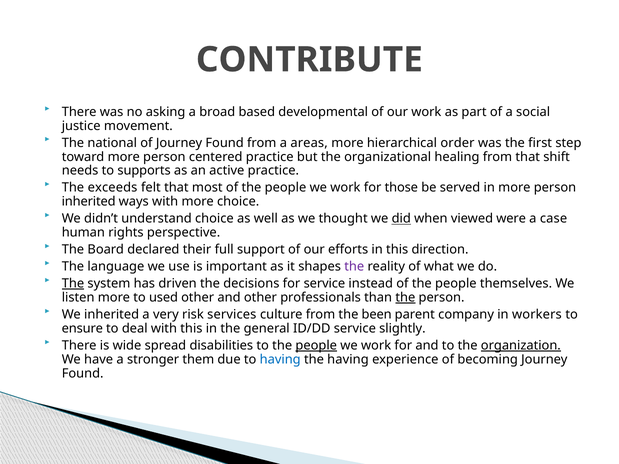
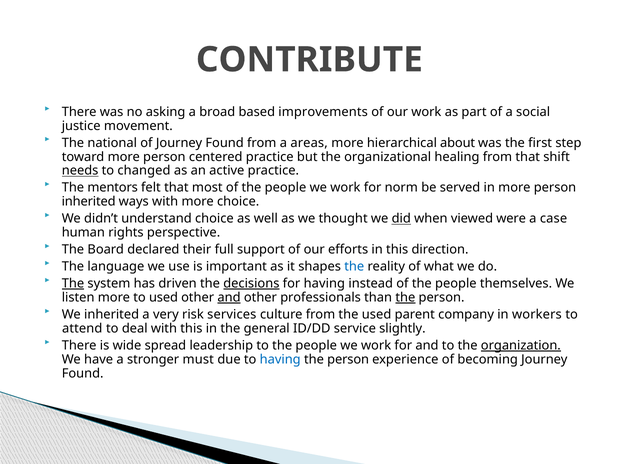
developmental: developmental -> improvements (323, 112)
order: order -> about (458, 143)
needs underline: none -> present (80, 171)
supports: supports -> changed (144, 171)
exceeds: exceeds -> mentors (113, 188)
those: those -> norm (401, 188)
the colour: purple -> blue (354, 267)
decisions underline: none -> present (251, 284)
for service: service -> having (324, 284)
and underline: none -> present (229, 298)
the been: been -> used (377, 315)
ensure: ensure -> attend (82, 329)
disabilities: disabilities -> leadership (221, 346)
people underline: present -> none (316, 346)
them: them -> must (198, 360)
having: having -> person (348, 360)
